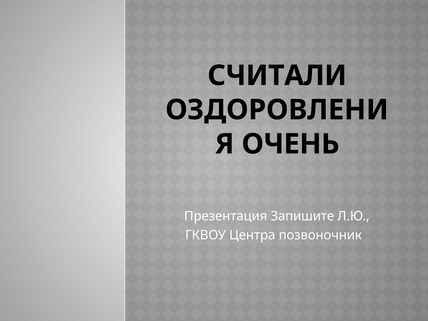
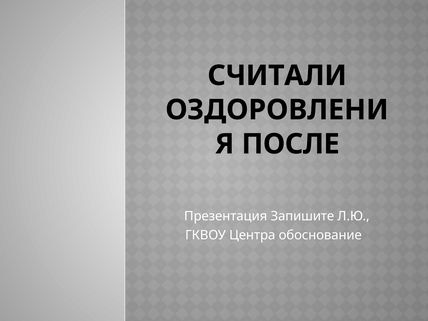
ОЧЕНЬ: ОЧЕНЬ -> ПОСЛЕ (291, 144)
позвоночник: позвоночник -> обоснование (320, 235)
